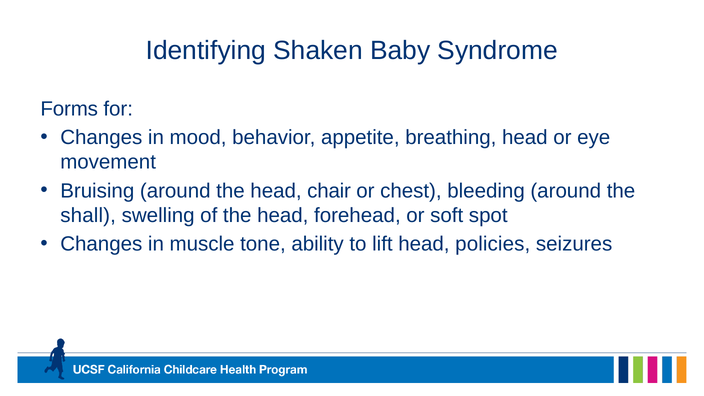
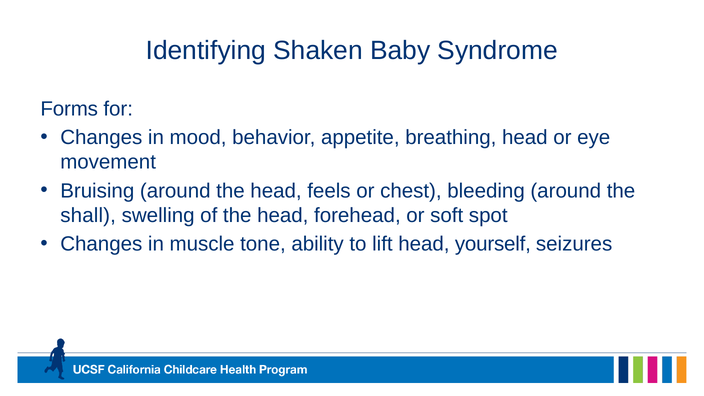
chair: chair -> feels (329, 191)
policies: policies -> yourself (493, 244)
